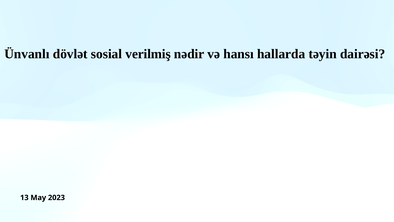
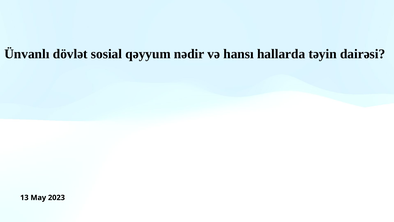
verilmiş: verilmiş -> qəyyum (148, 54)
